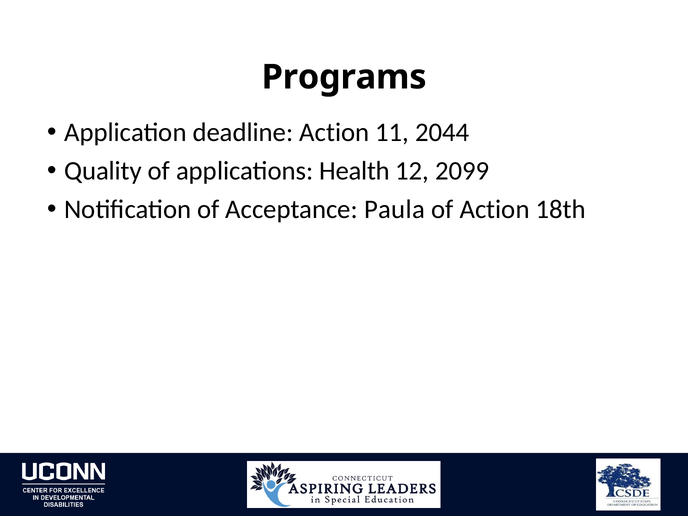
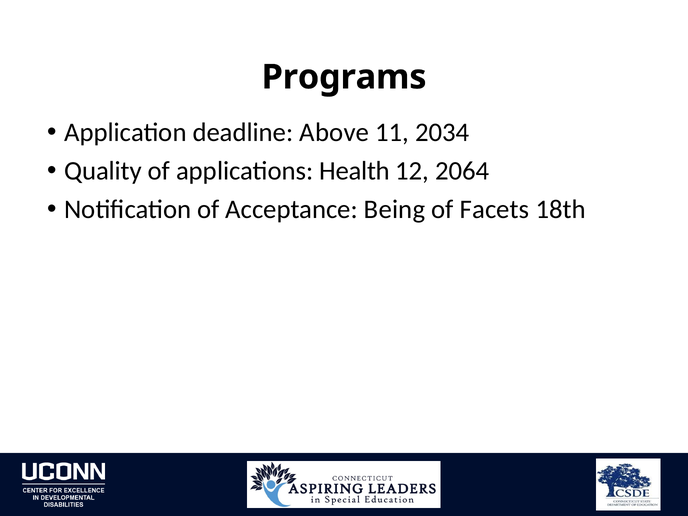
deadline Action: Action -> Above (334, 132)
2044: 2044 -> 2034 (442, 132)
2099: 2099 -> 2064 (462, 171)
Paula: Paula -> Being (395, 209)
of Action: Action -> Facets (495, 209)
